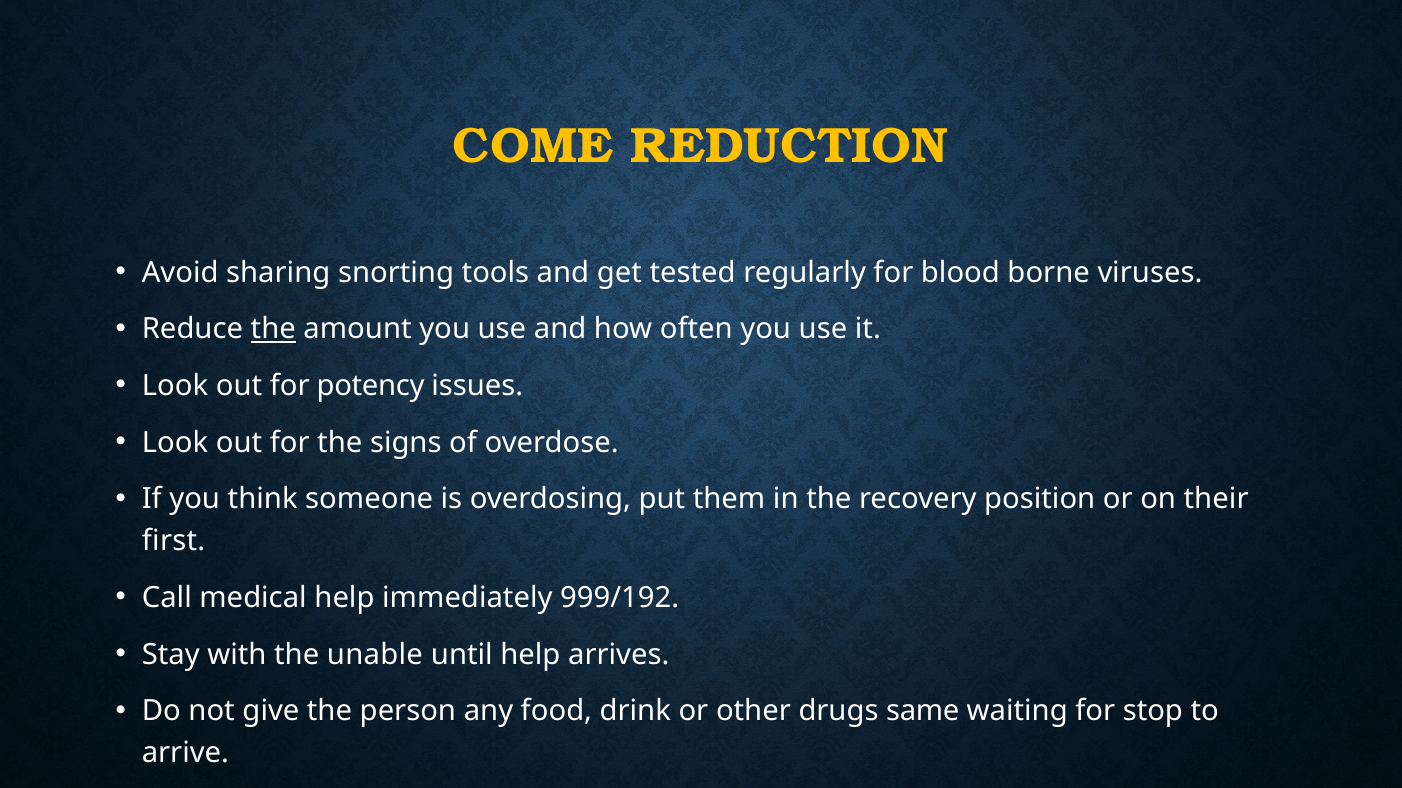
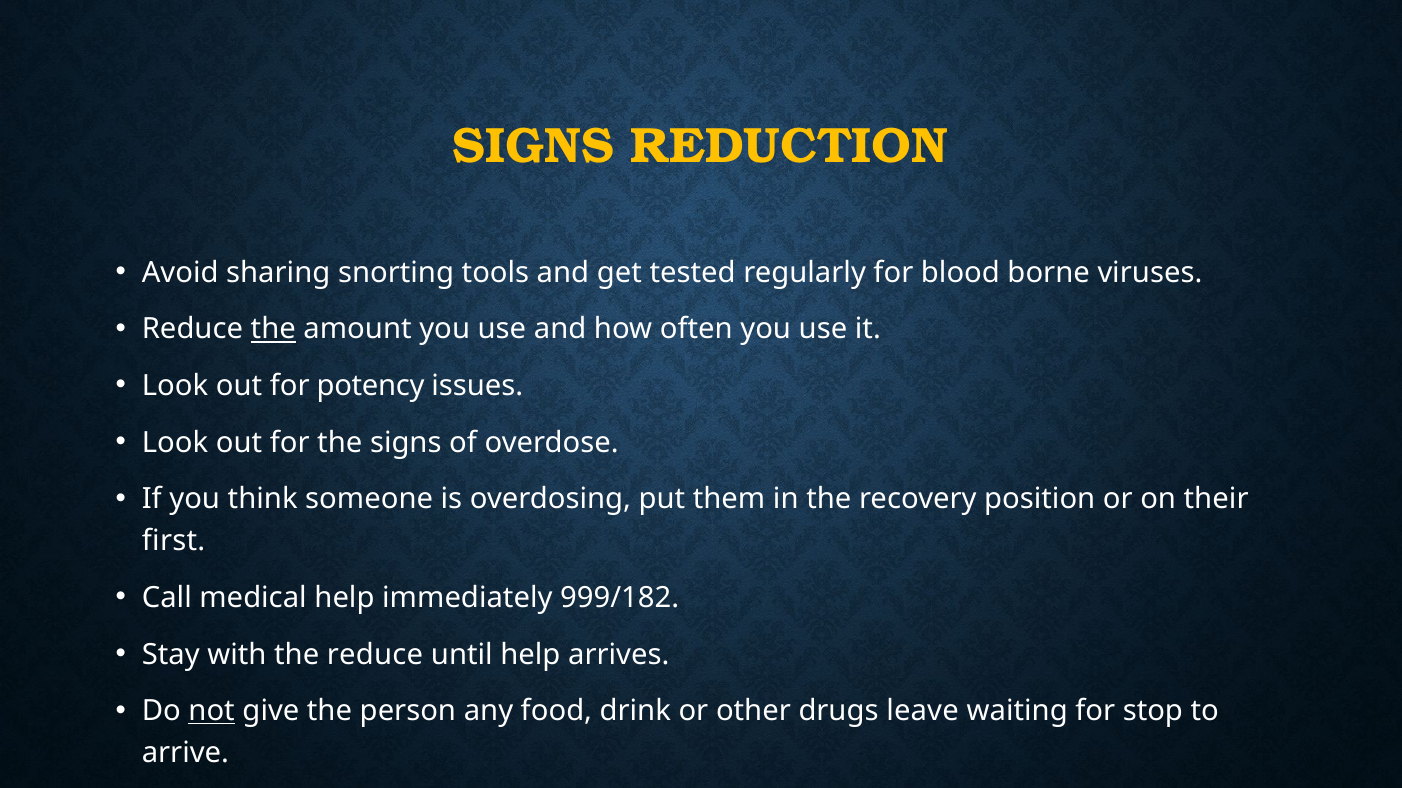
COME: COME -> SIGNS (533, 146)
999/192: 999/192 -> 999/182 (620, 598)
the unable: unable -> reduce (375, 655)
not underline: none -> present (212, 712)
same: same -> leave (923, 712)
